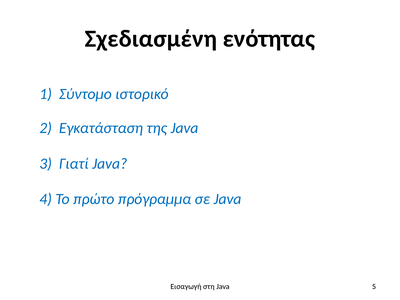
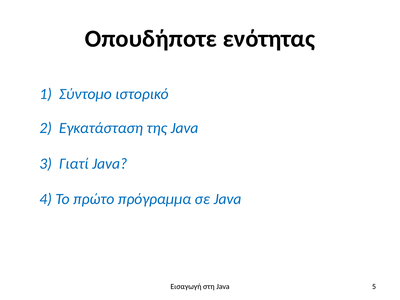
Σχεδιασμένη: Σχεδιασμένη -> Οπουδήποτε (151, 39)
